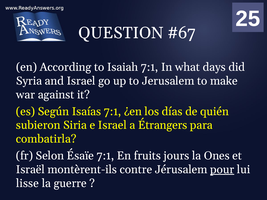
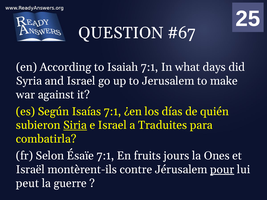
Siria underline: none -> present (75, 125)
Étrangers: Étrangers -> Traduites (163, 125)
lisse: lisse -> peut (27, 183)
